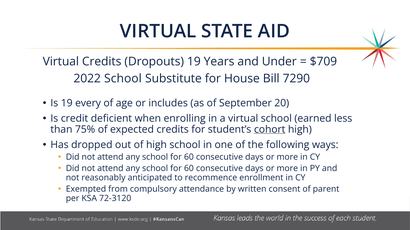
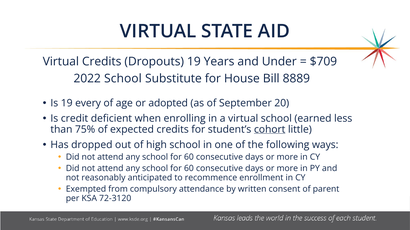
7290: 7290 -> 8889 (296, 79)
includes: includes -> adopted (168, 104)
cohort high: high -> little (300, 130)
